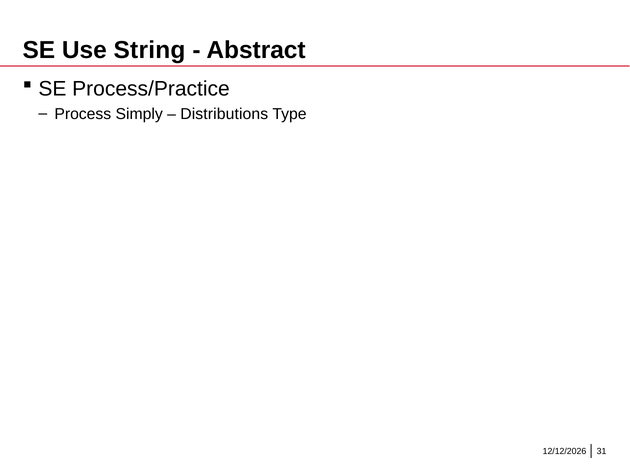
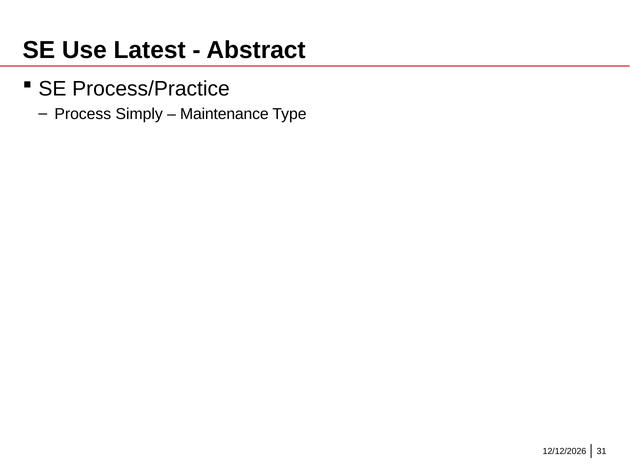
String: String -> Latest (150, 50)
Distributions: Distributions -> Maintenance (224, 114)
